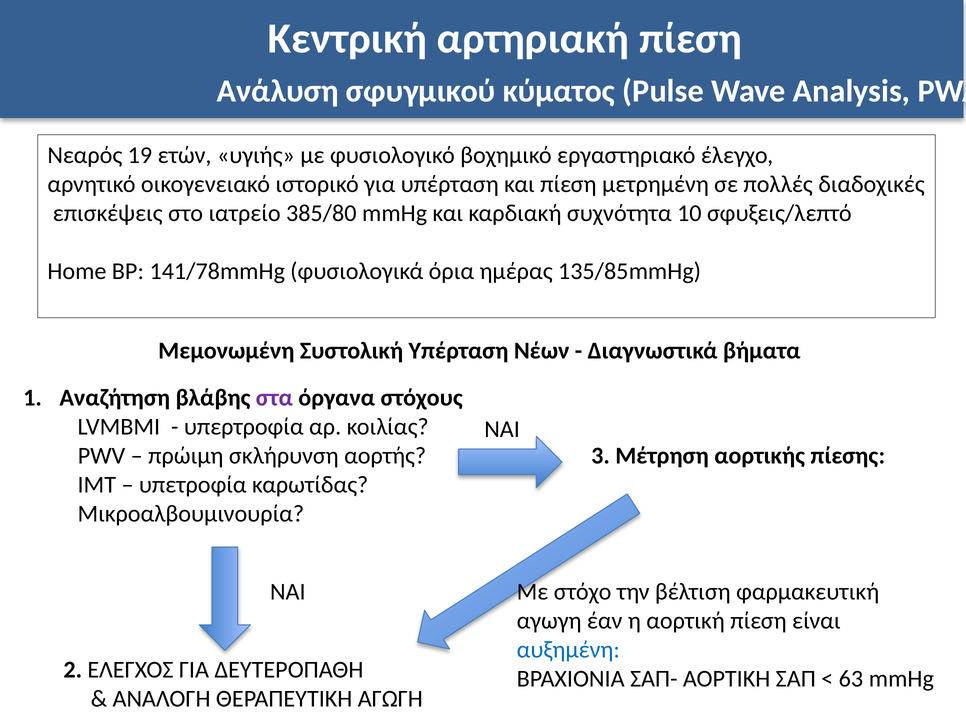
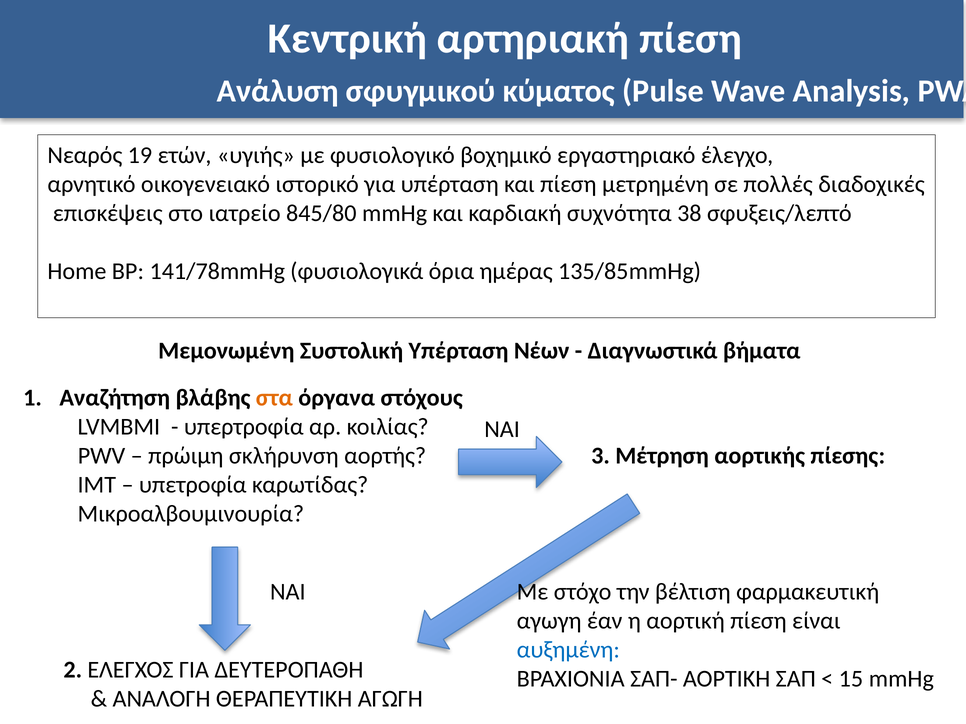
385/80: 385/80 -> 845/80 (321, 214)
10: 10 -> 38 (689, 214)
στα colour: purple -> orange (274, 398)
63: 63 -> 15 (851, 679)
